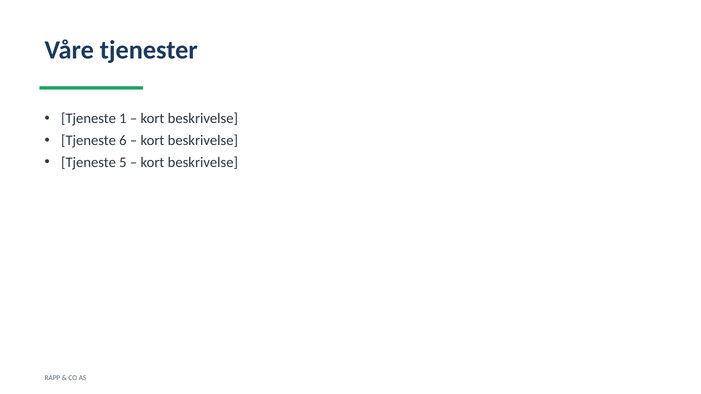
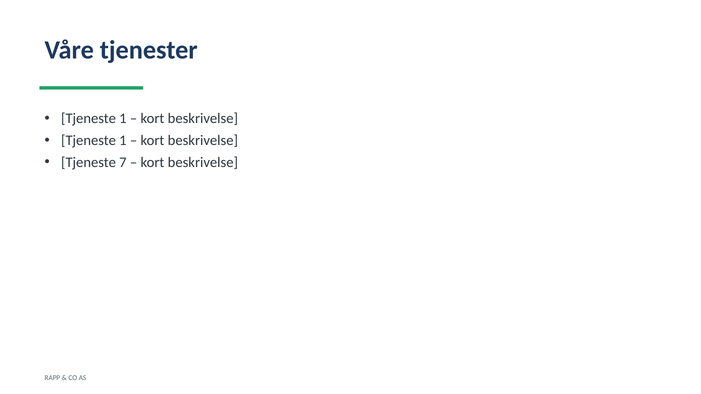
6: 6 -> 1 (123, 141)
5: 5 -> 7 (123, 163)
